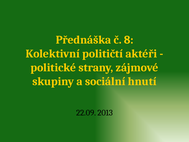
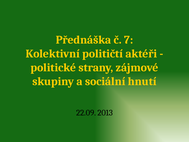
8: 8 -> 7 (129, 40)
